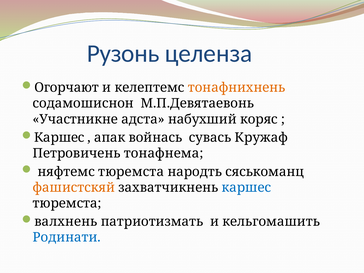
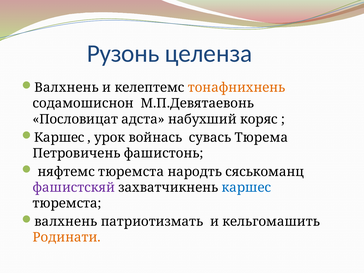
Огорчают: Огорчают -> Валхнень (66, 88)
Участникне: Участникне -> Пословицат (75, 119)
апак: апак -> урок (110, 138)
Кружаф: Кружаф -> Тюрема (261, 138)
тонафнема: тонафнема -> фашистонь (164, 153)
фашистскяй colour: orange -> purple (74, 187)
Родинати colour: blue -> orange (67, 237)
